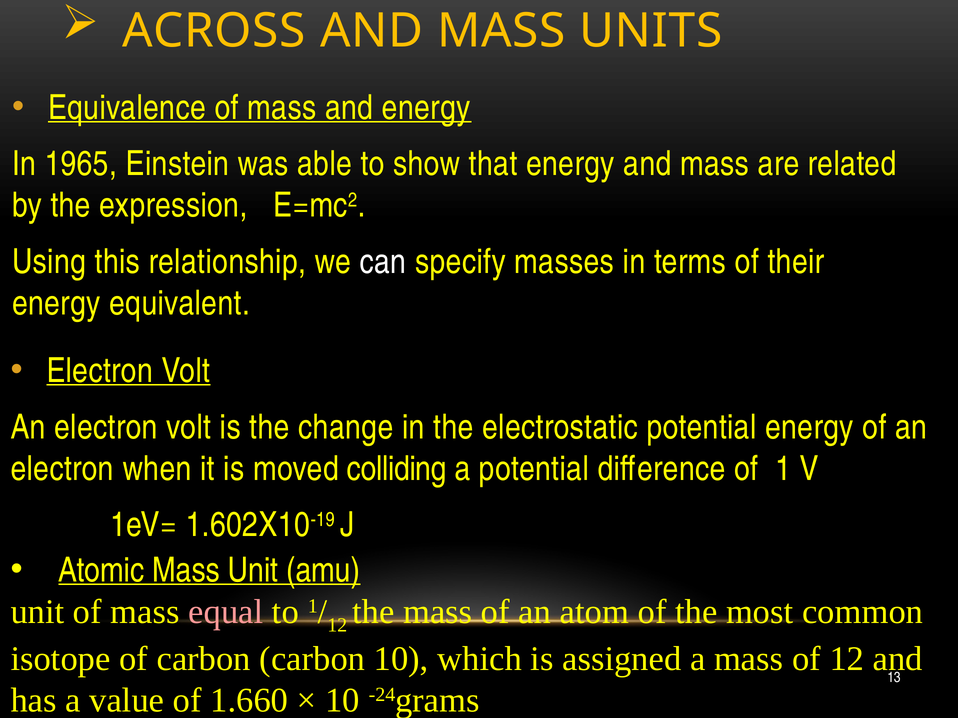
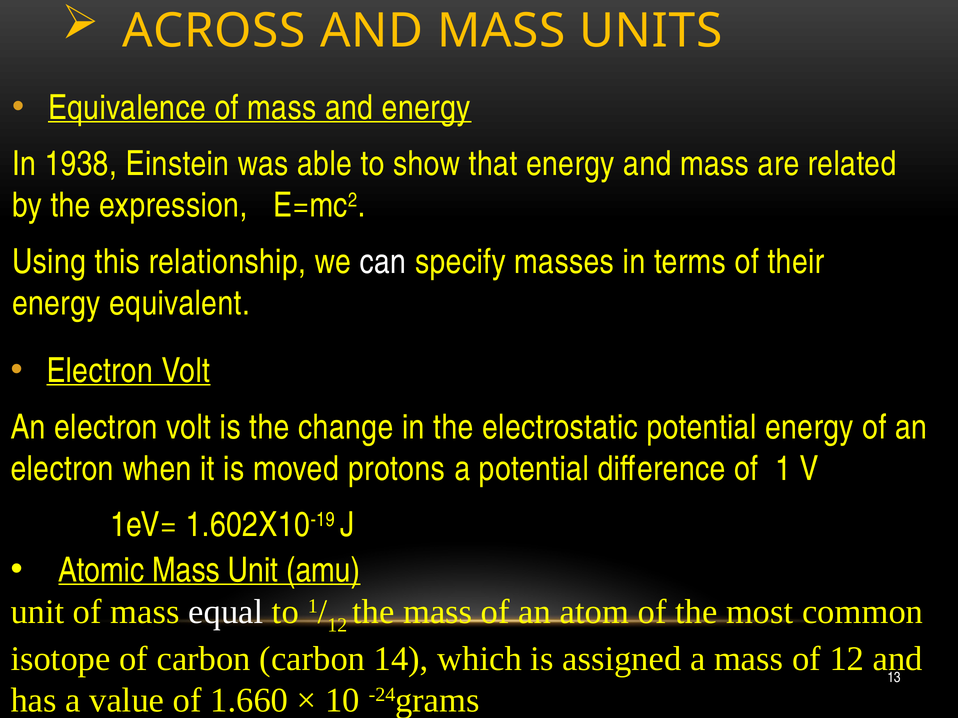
1965: 1965 -> 1938 (81, 164)
colliding: colliding -> protons (396, 469)
equal colour: pink -> white (226, 612)
carbon 10: 10 -> 14 (401, 659)
